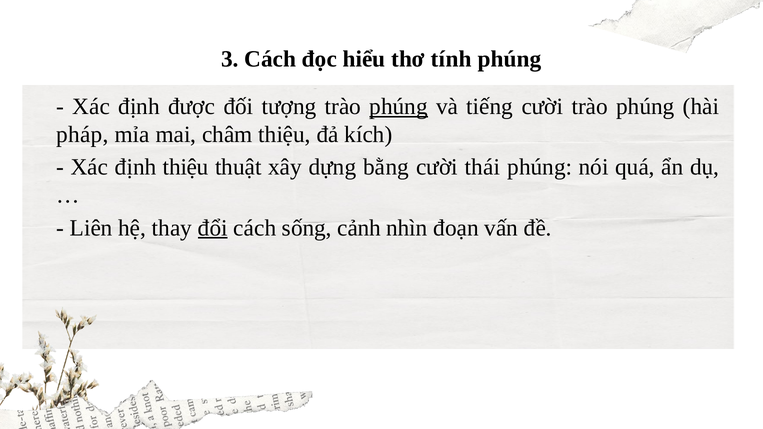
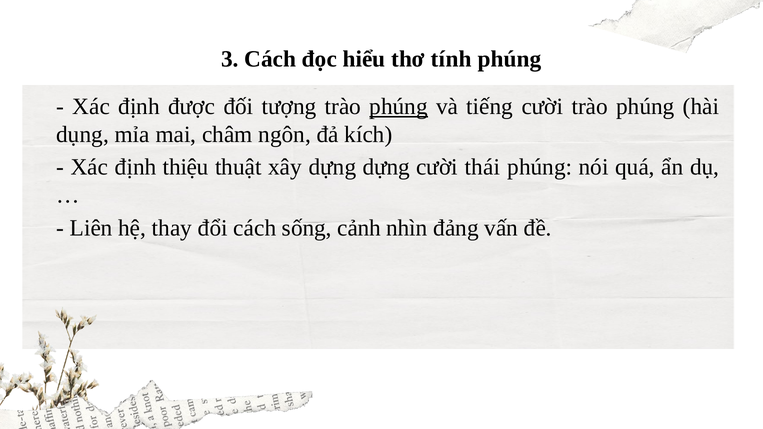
pháp: pháp -> dụng (83, 135)
châm thiệu: thiệu -> ngôn (285, 135)
dựng bằng: bằng -> dựng (386, 167)
đổi underline: present -> none (213, 228)
đoạn: đoạn -> đảng (456, 228)
